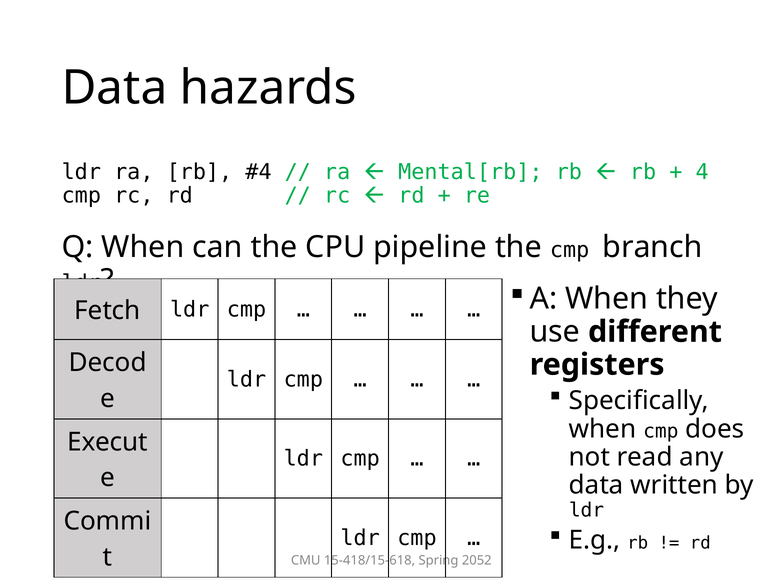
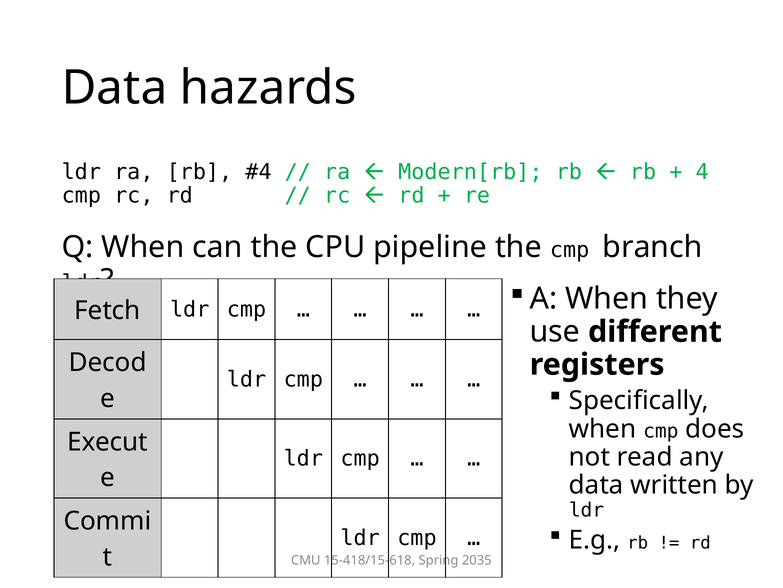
Mental[rb: Mental[rb -> Modern[rb (470, 172)
2052: 2052 -> 2035 (477, 560)
